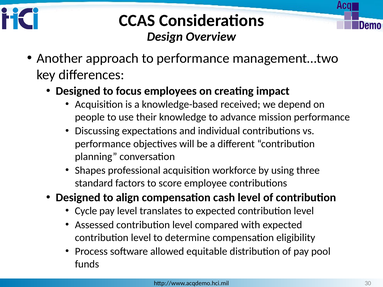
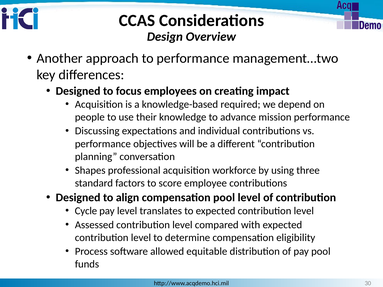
received: received -> required (240, 104)
compensation cash: cash -> pool (224, 198)
